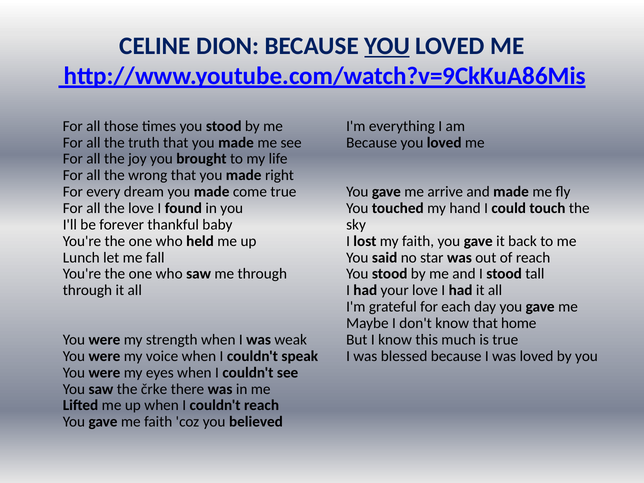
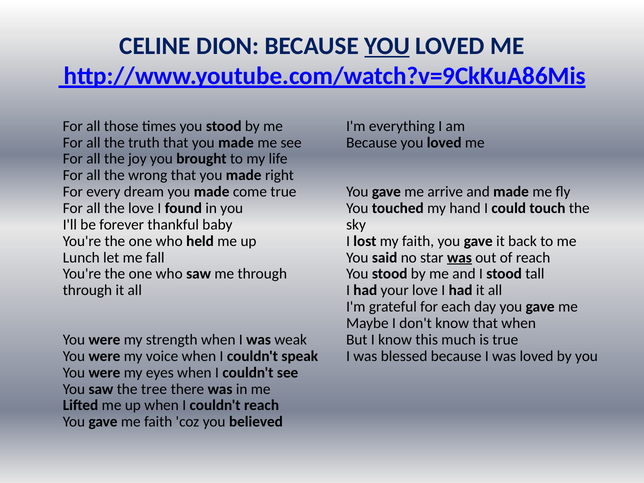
was underline: none -> present (459, 258)
that home: home -> when (519, 323)
črke: črke -> tree (154, 389)
